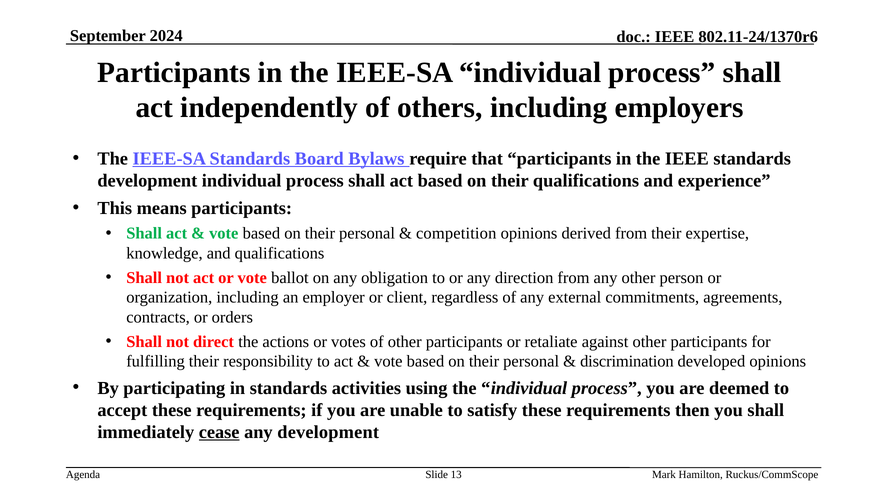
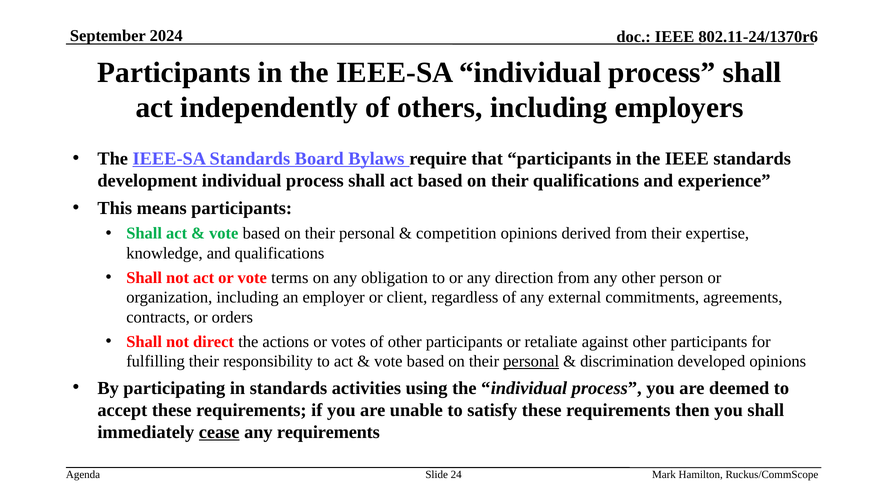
ballot: ballot -> terms (290, 278)
personal underline: none -> present (531, 361)
any development: development -> requirements (328, 432)
13: 13 -> 24 (456, 475)
